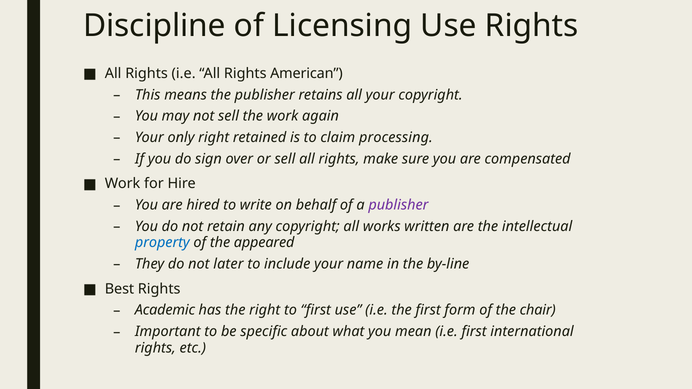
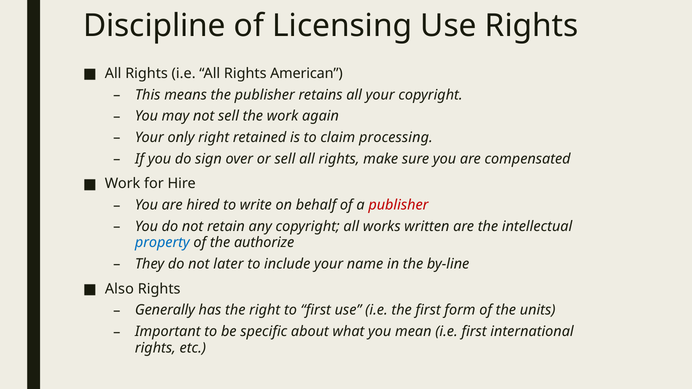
publisher colour: purple -> red (398, 205)
appeared: appeared -> authorize (264, 243)
Best: Best -> Also (119, 289)
Academic: Academic -> Generally (165, 310)
chair: chair -> units (538, 310)
